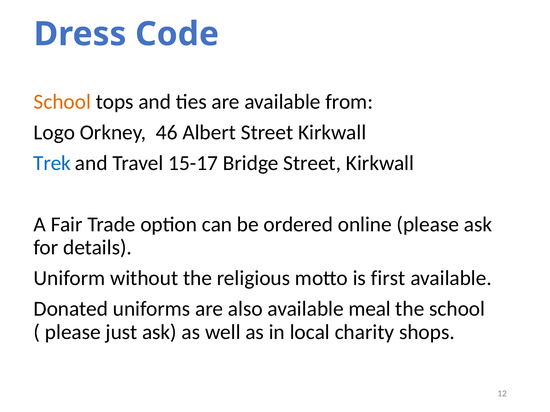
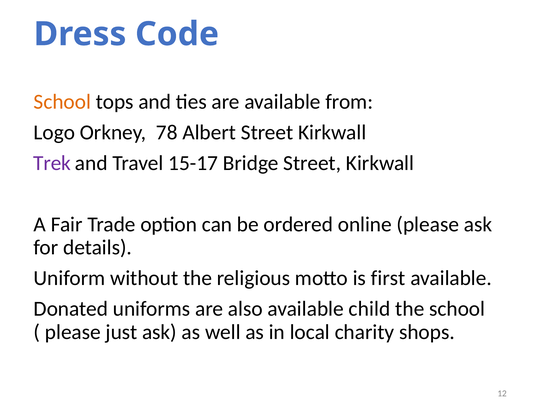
46: 46 -> 78 (167, 133)
Trek colour: blue -> purple (52, 163)
meal: meal -> child (369, 309)
